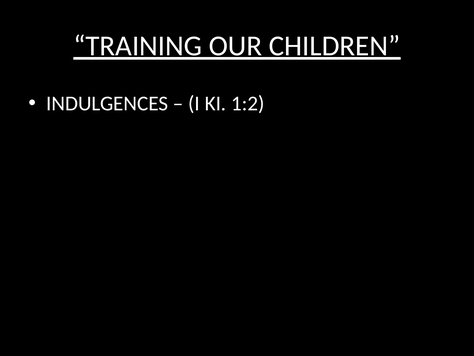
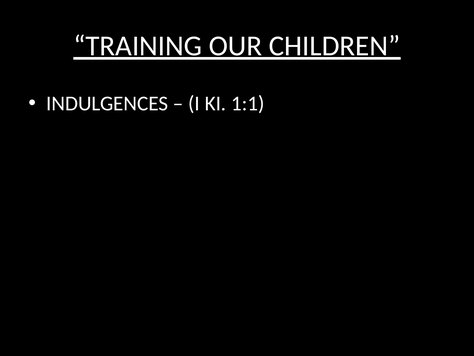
1:2: 1:2 -> 1:1 (248, 103)
